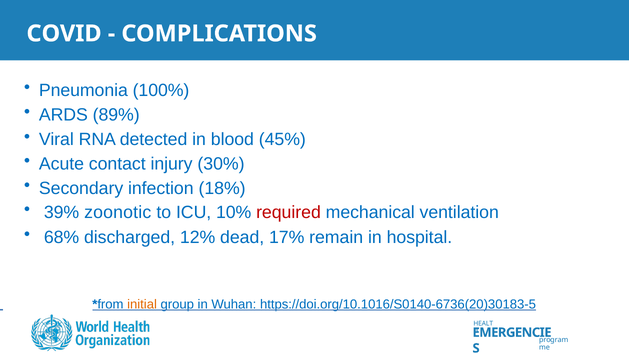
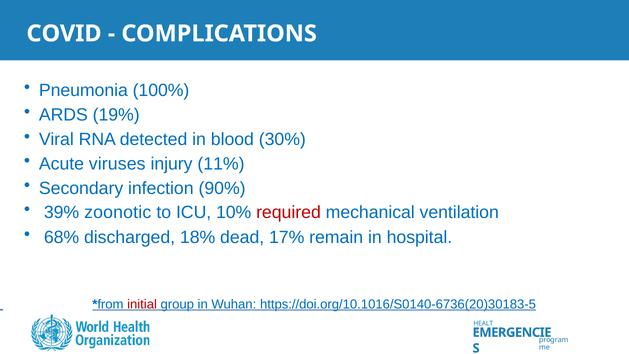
89%: 89% -> 19% (116, 115)
45%: 45% -> 30% (282, 139)
contact: contact -> viruses (117, 164)
30%: 30% -> 11% (221, 164)
18%: 18% -> 90% (222, 188)
12%: 12% -> 18% (198, 237)
initial colour: orange -> red (142, 304)
